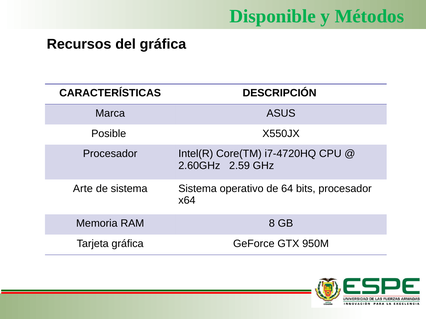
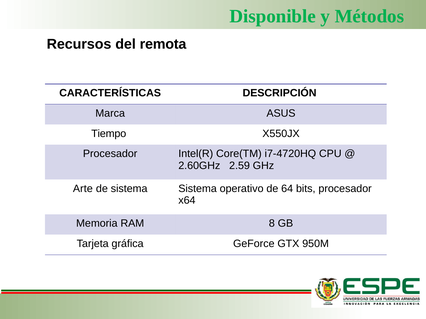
del gráfica: gráfica -> remota (163, 44)
Posible: Posible -> Tiempo (109, 134)
